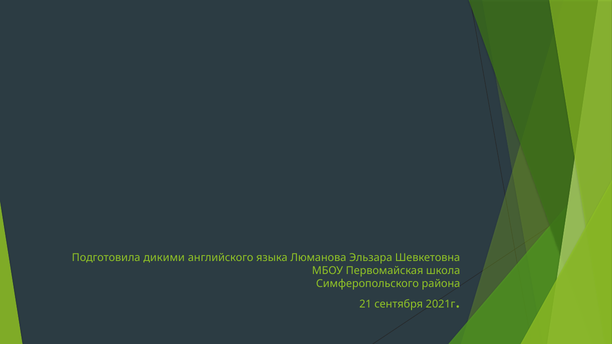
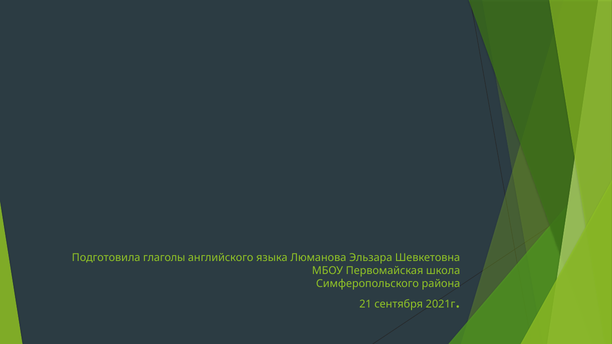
дикими: дикими -> глаголы (164, 258)
